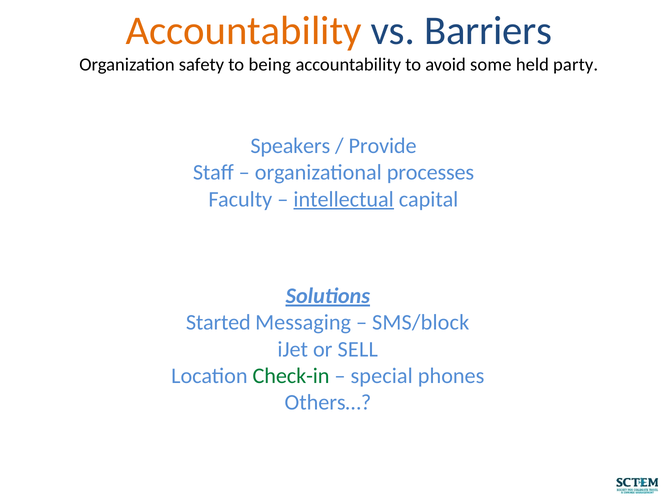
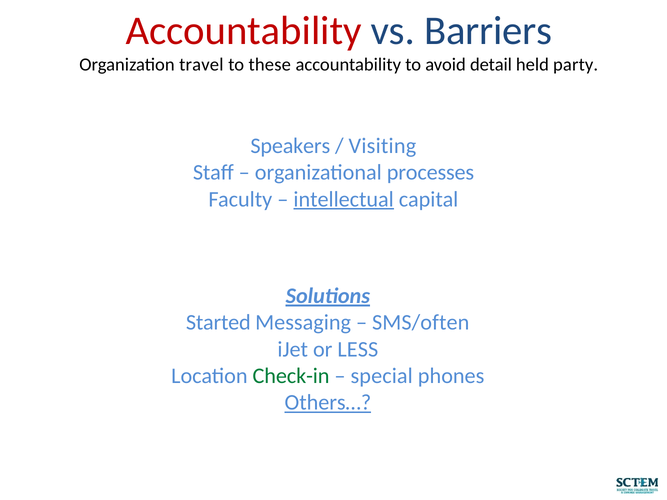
Accountability colour: orange -> red (244, 31)
safety: safety -> travel (201, 65)
being: being -> these (270, 65)
some: some -> detail (491, 65)
Provide: Provide -> Visiting (382, 146)
SMS/block: SMS/block -> SMS/often (421, 323)
SELL: SELL -> LESS (358, 349)
Others… underline: none -> present (328, 403)
